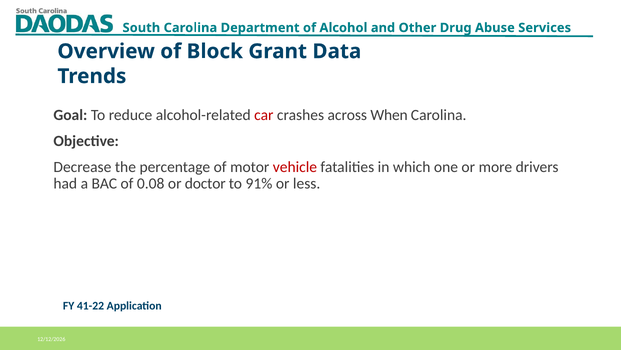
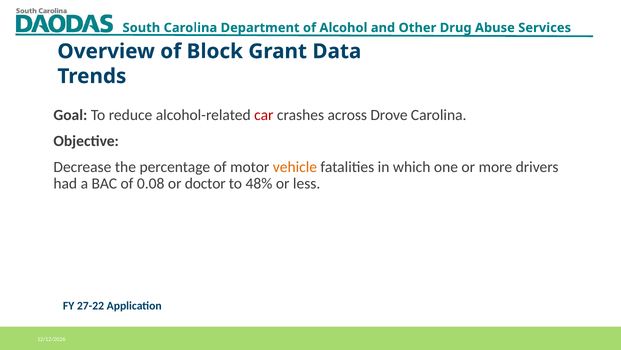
When: When -> Drove (389, 115)
vehicle colour: red -> orange (295, 167)
91%: 91% -> 48% (259, 183)
41-22: 41-22 -> 27-22 (91, 305)
